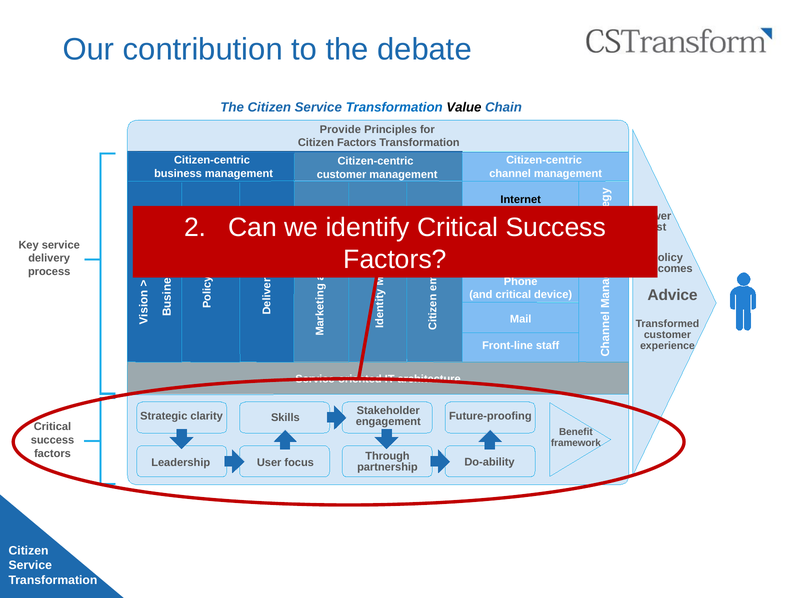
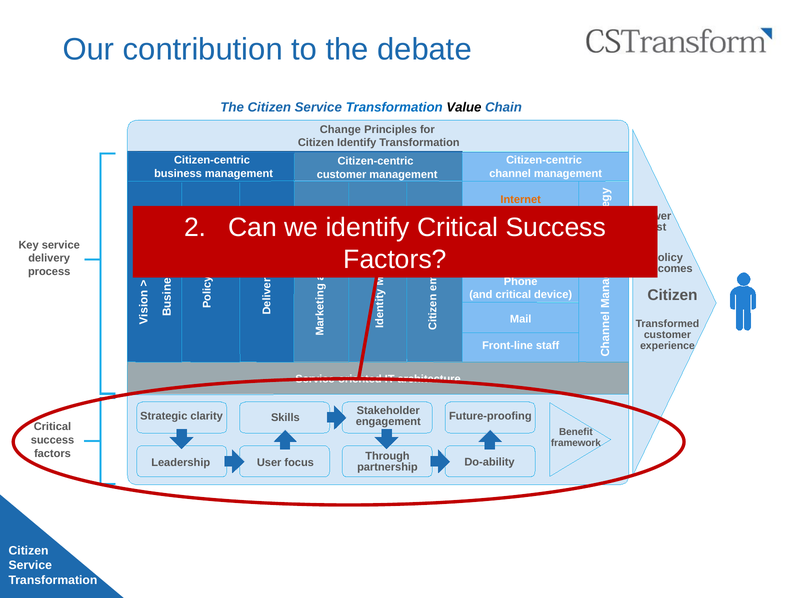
Provide: Provide -> Change (340, 129)
Citizen Factors: Factors -> Identify (357, 143)
Internet colour: black -> orange (521, 199)
Advice: Advice -> Citizen (673, 295)
